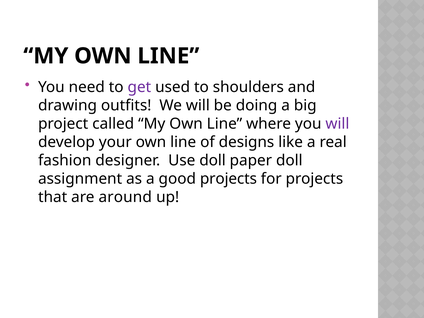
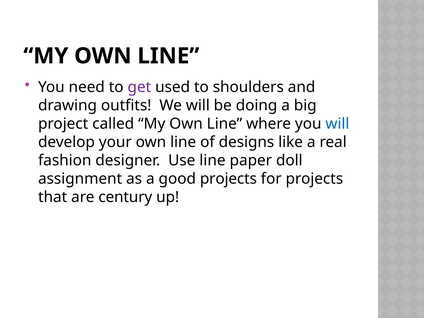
will colour: purple -> blue (337, 124)
Use doll: doll -> line (212, 160)
around: around -> century (125, 197)
